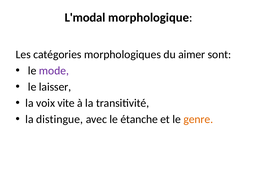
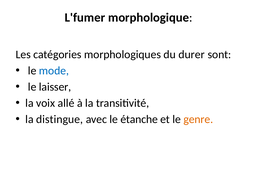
L'modal: L'modal -> L'fumer (85, 18)
aimer: aimer -> durer (192, 55)
mode colour: purple -> blue (54, 71)
vite: vite -> allé (66, 103)
